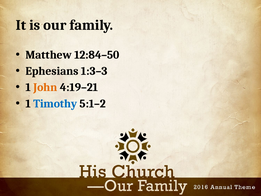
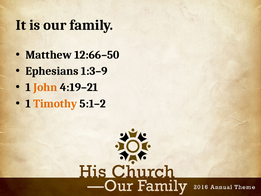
12:84–50: 12:84–50 -> 12:66–50 (97, 55)
1:3–3: 1:3–3 -> 1:3–9 (94, 71)
Timothy colour: blue -> orange (55, 103)
